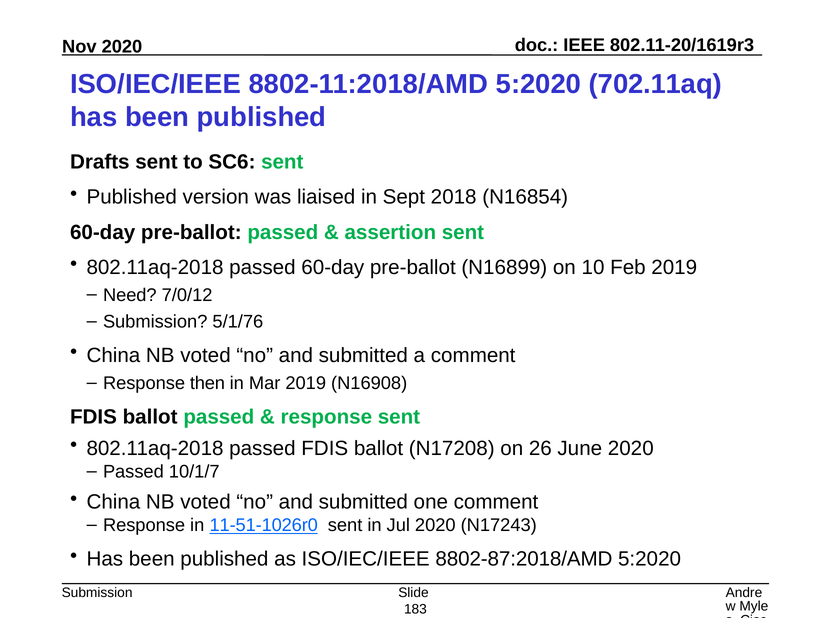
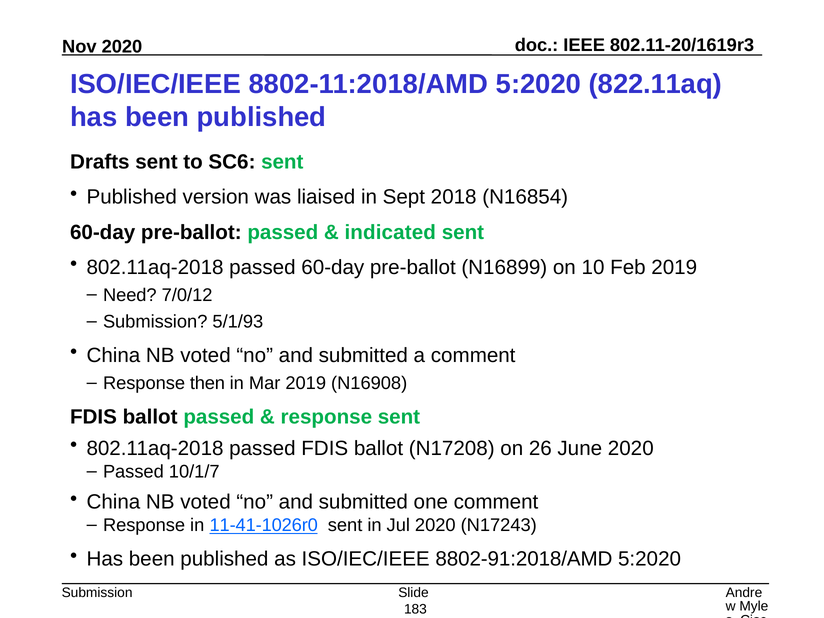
702.11aq: 702.11aq -> 822.11aq (655, 84)
assertion: assertion -> indicated (390, 232)
5/1/76: 5/1/76 -> 5/1/93 (238, 322)
11-51-1026r0: 11-51-1026r0 -> 11-41-1026r0 (264, 525)
8802-87:2018/AMD: 8802-87:2018/AMD -> 8802-91:2018/AMD (524, 559)
